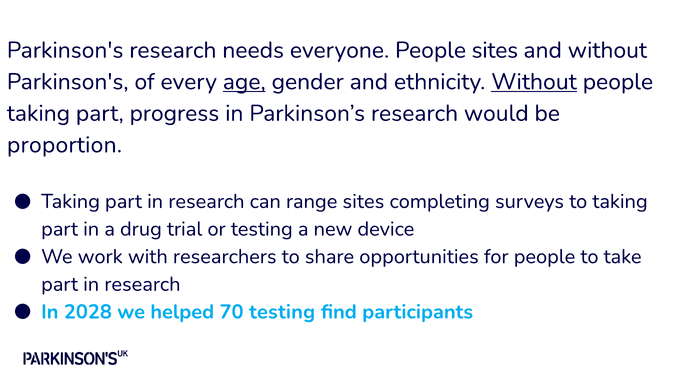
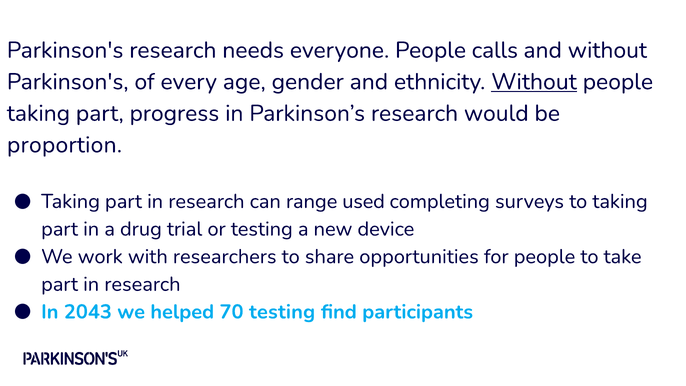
People sites: sites -> calls (495, 50)
age underline: present -> none (244, 82)
range sites: sites -> used (364, 201)
2028: 2028 -> 2043 (88, 312)
